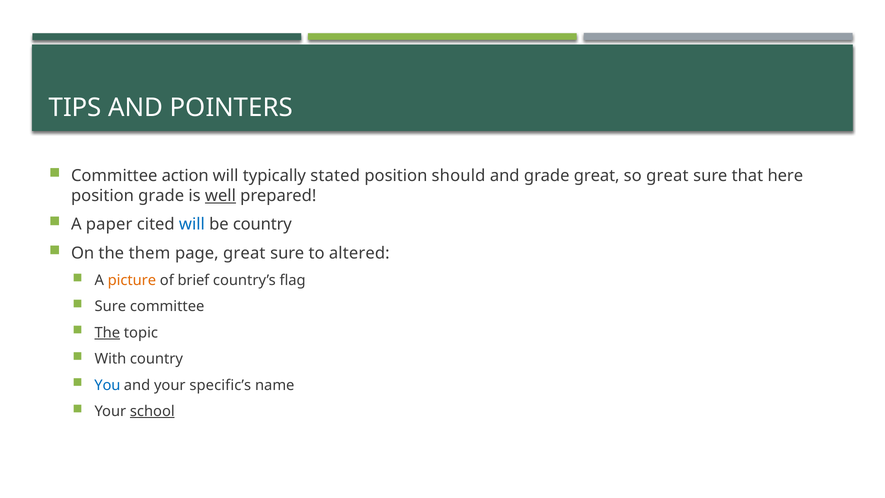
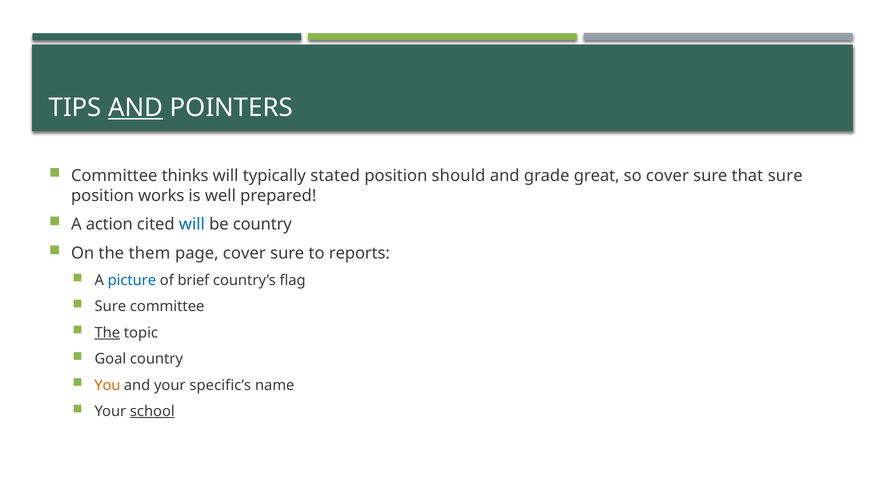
AND underline: none -> present (136, 108)
action: action -> thinks (185, 176)
so great: great -> cover (667, 176)
that here: here -> sure (785, 176)
position grade: grade -> works (161, 196)
well underline: present -> none (220, 196)
paper: paper -> action (109, 224)
page great: great -> cover (244, 253)
altered: altered -> reports (359, 253)
picture colour: orange -> blue (132, 280)
With: With -> Goal (110, 359)
You colour: blue -> orange (107, 385)
